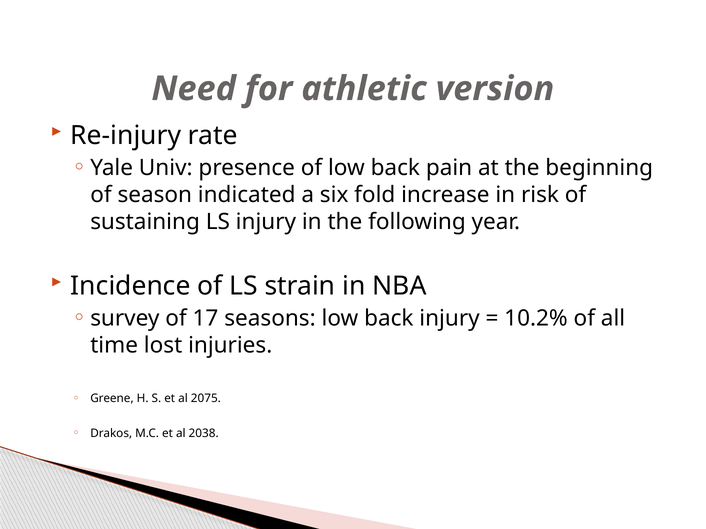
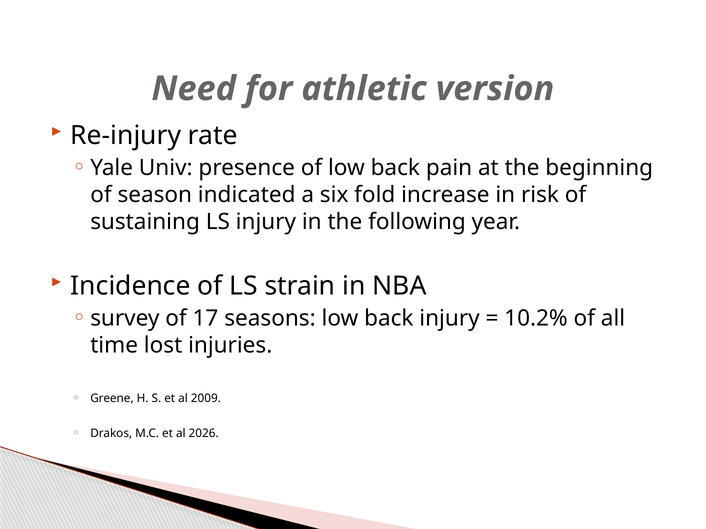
2075: 2075 -> 2009 (206, 399)
2038: 2038 -> 2026 (204, 434)
